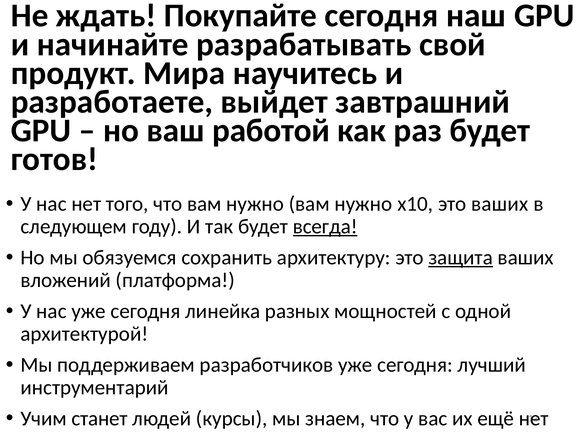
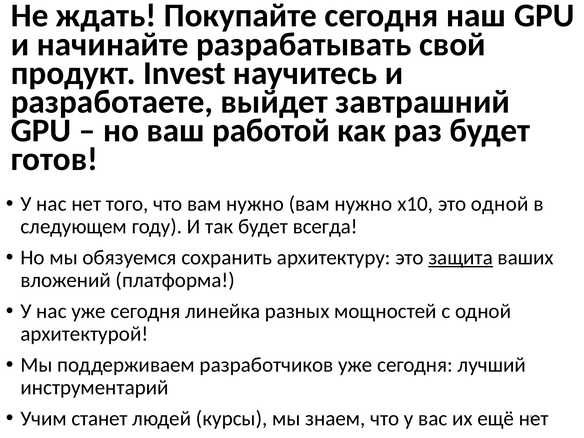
Мира: Мира -> Invest (184, 73)
это ваших: ваших -> одной (500, 204)
всегда underline: present -> none (325, 227)
